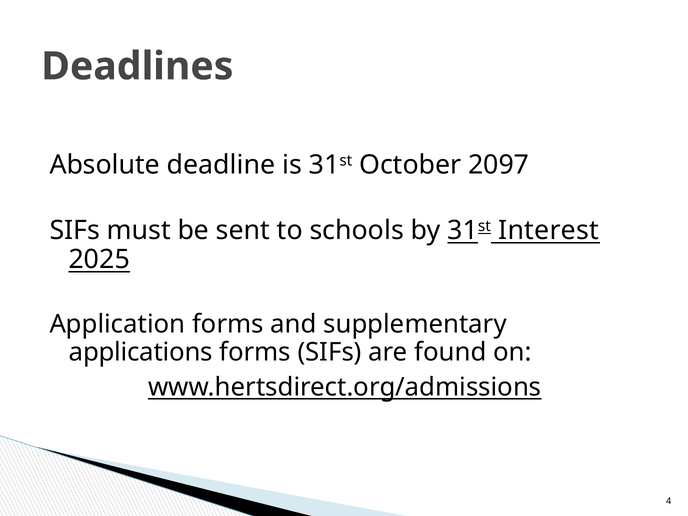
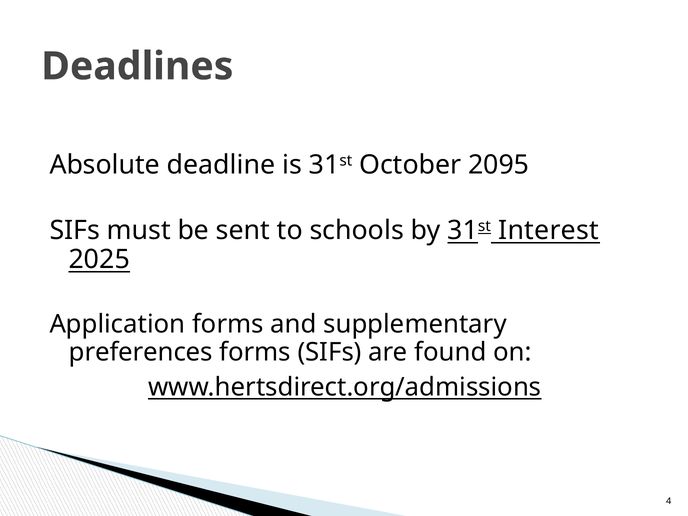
2097: 2097 -> 2095 (499, 165)
applications: applications -> preferences (141, 352)
